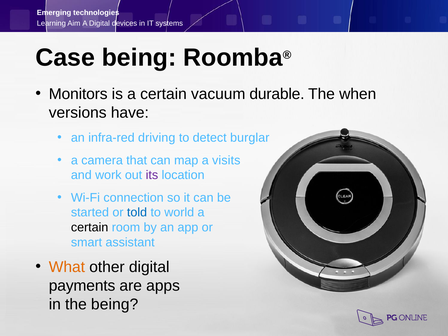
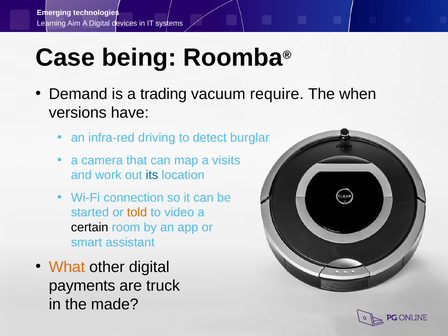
Monitors: Monitors -> Demand (78, 94)
is a certain: certain -> trading (164, 94)
durable: durable -> require (277, 94)
its colour: purple -> blue (152, 175)
told colour: blue -> orange (137, 213)
world: world -> video (179, 213)
apps: apps -> truck (163, 286)
the being: being -> made (115, 304)
